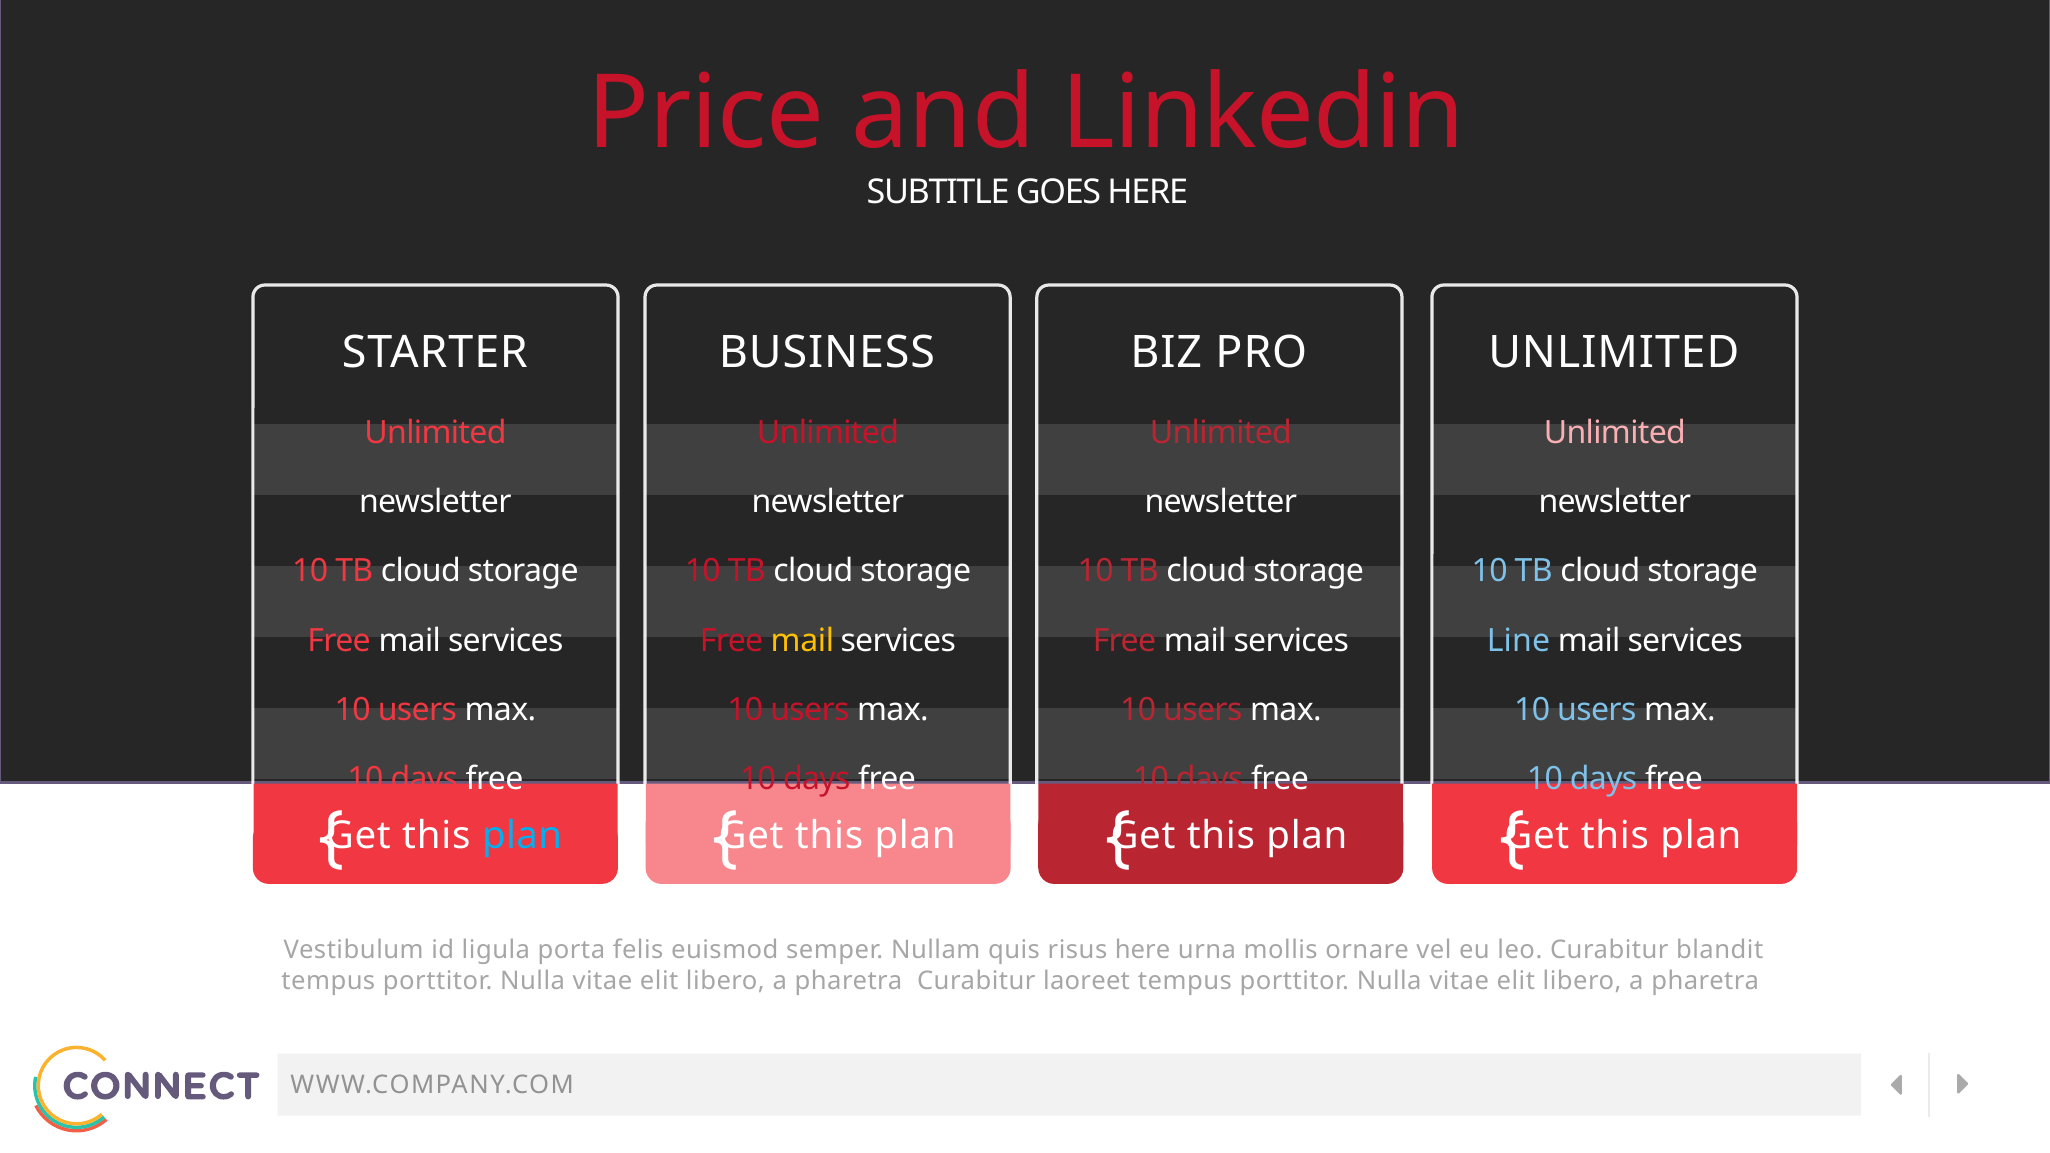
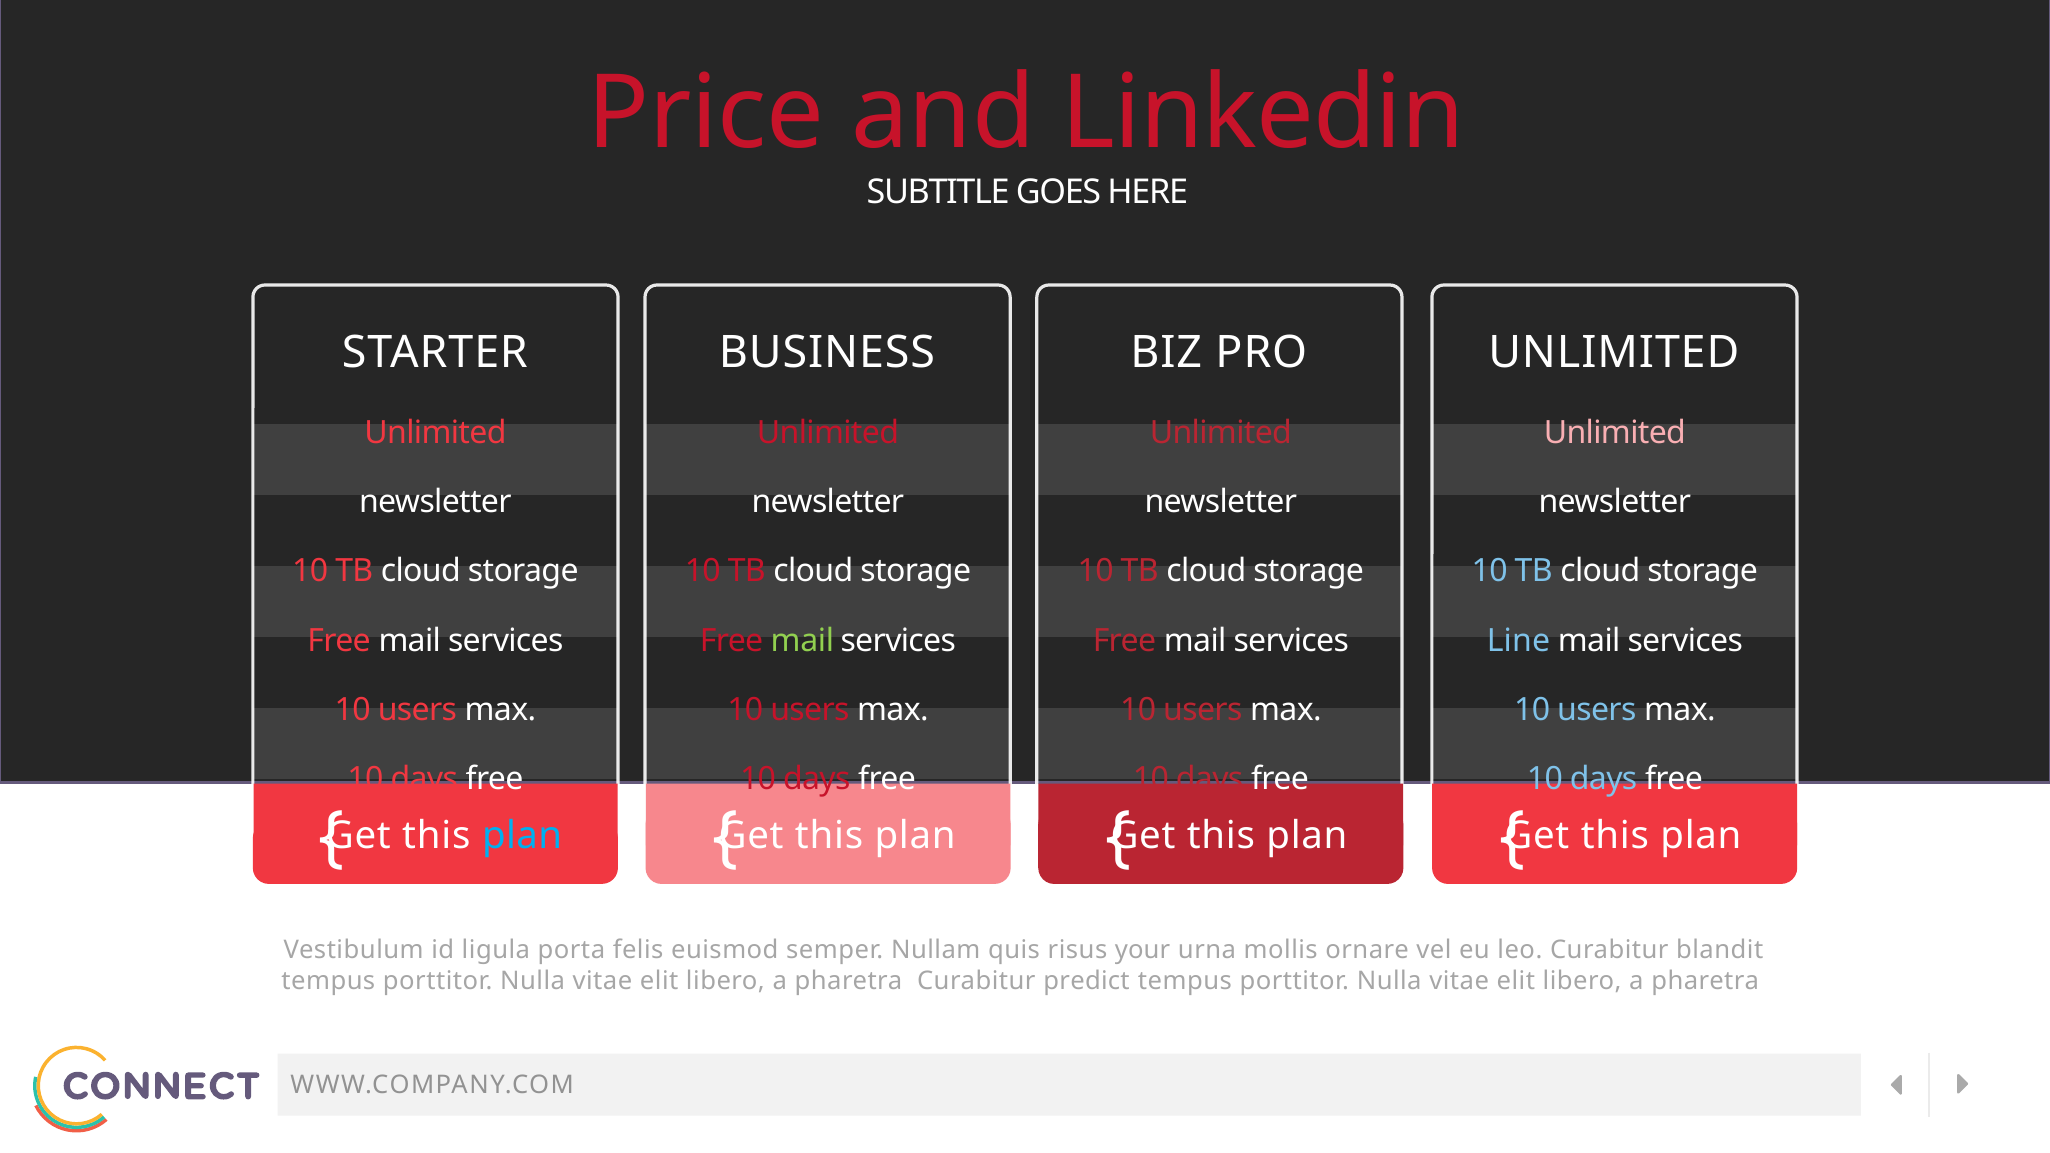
mail colour: yellow -> light green (802, 641)
risus here: here -> your (1143, 950)
laoreet: laoreet -> predict (1087, 981)
